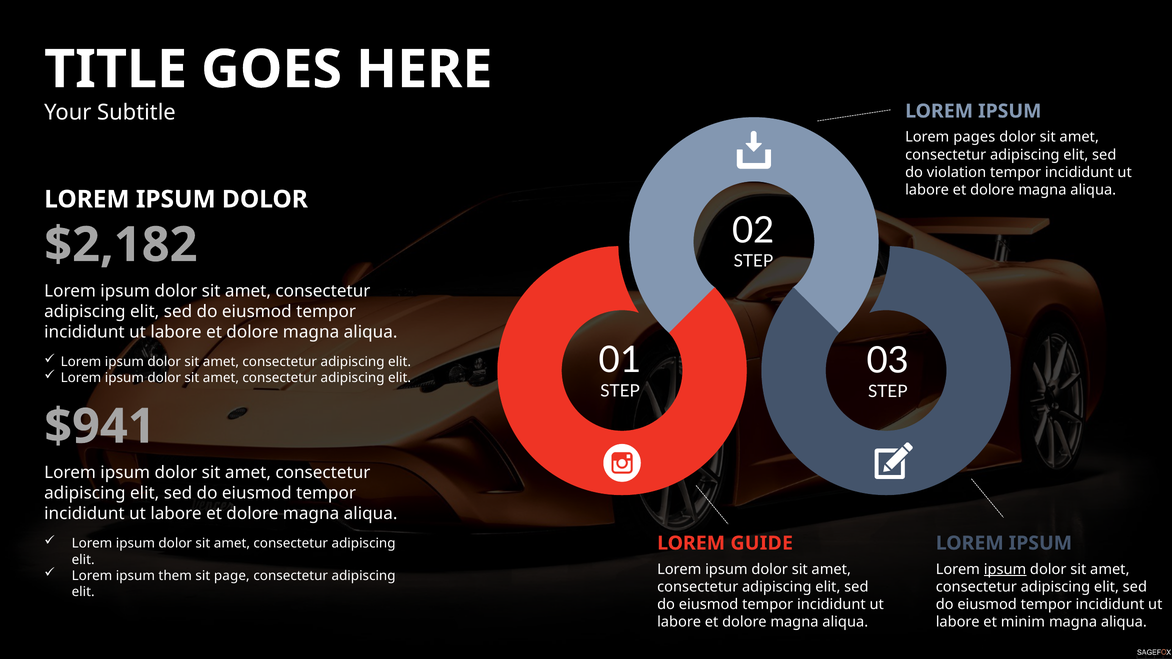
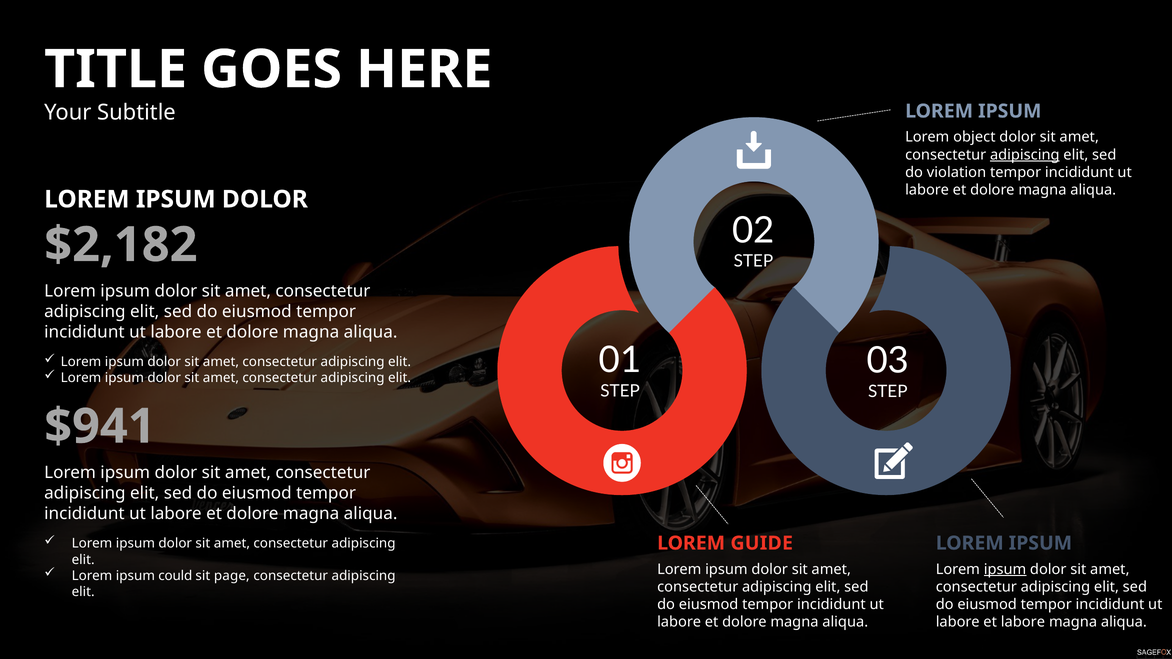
pages: pages -> object (974, 137)
adipiscing underline: none -> present (1025, 155)
them: them -> could (175, 576)
et minim: minim -> labore (1023, 622)
